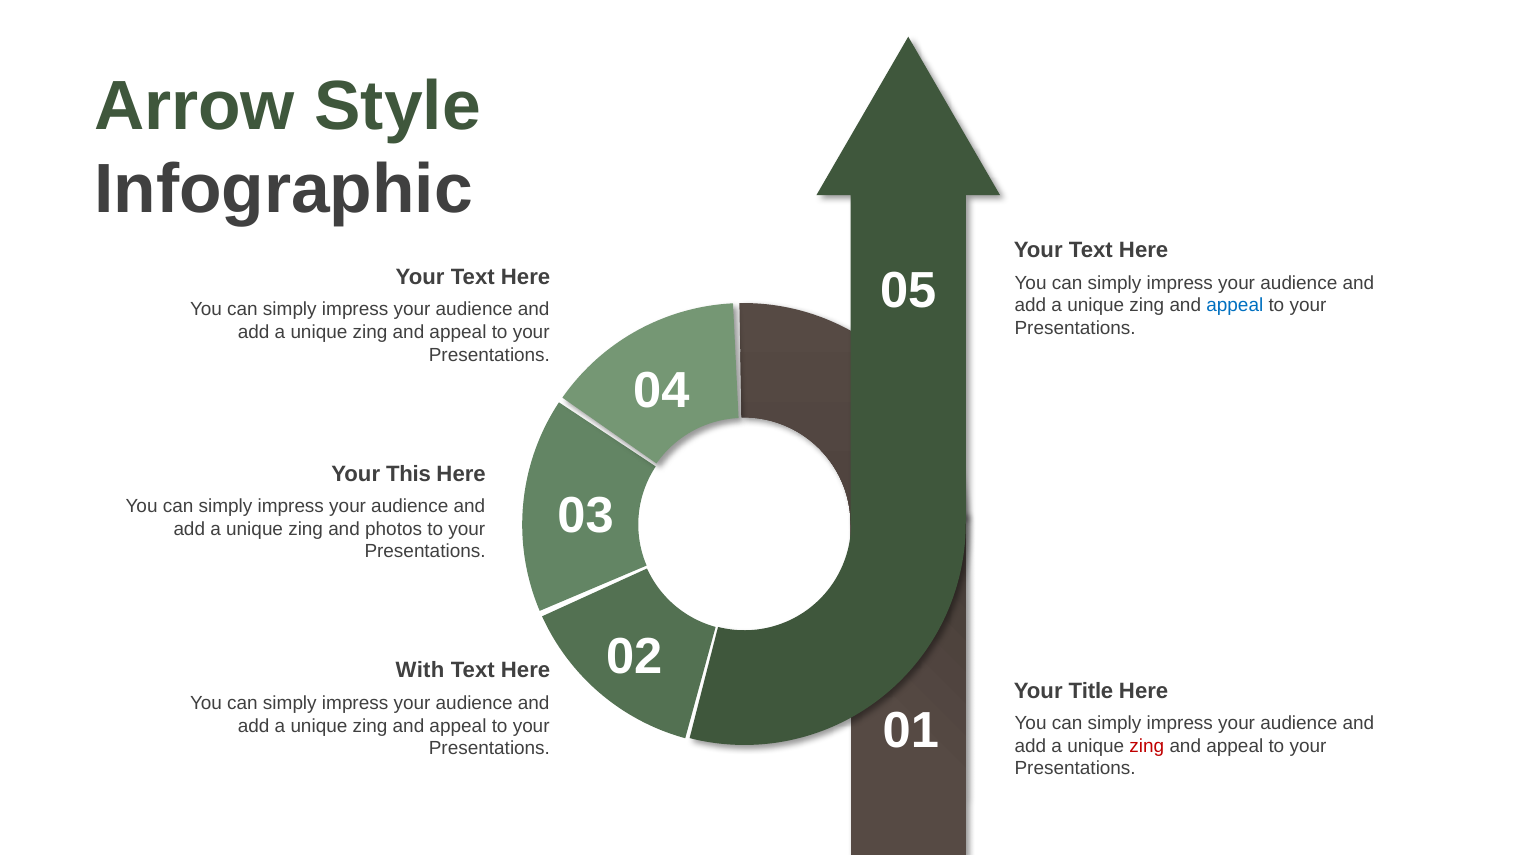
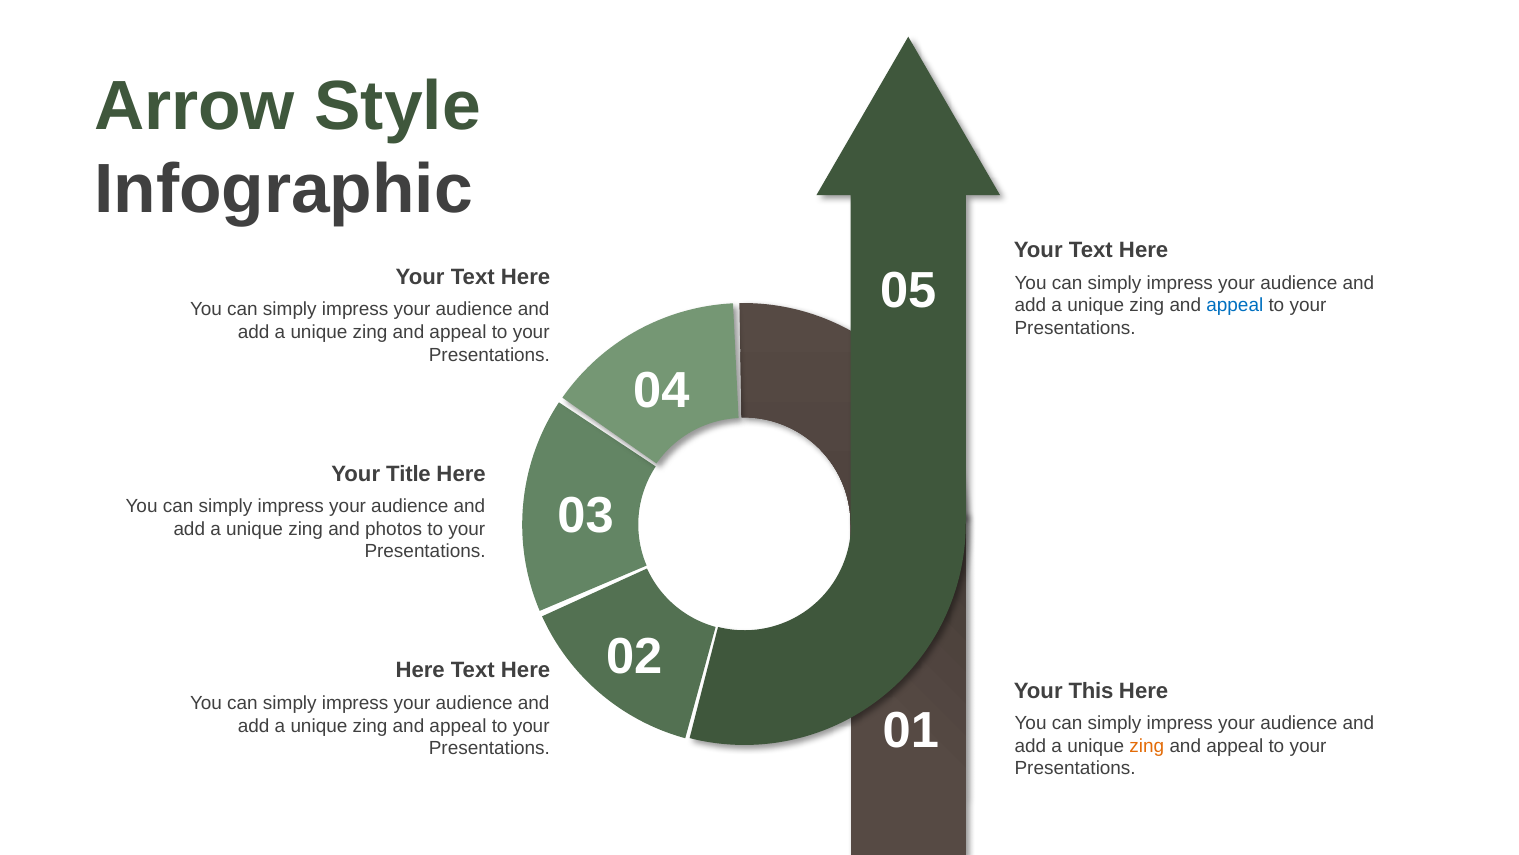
This: This -> Title (408, 473)
With: With -> Here (420, 670)
Title: Title -> This (1091, 690)
zing colour: red -> orange (1147, 745)
